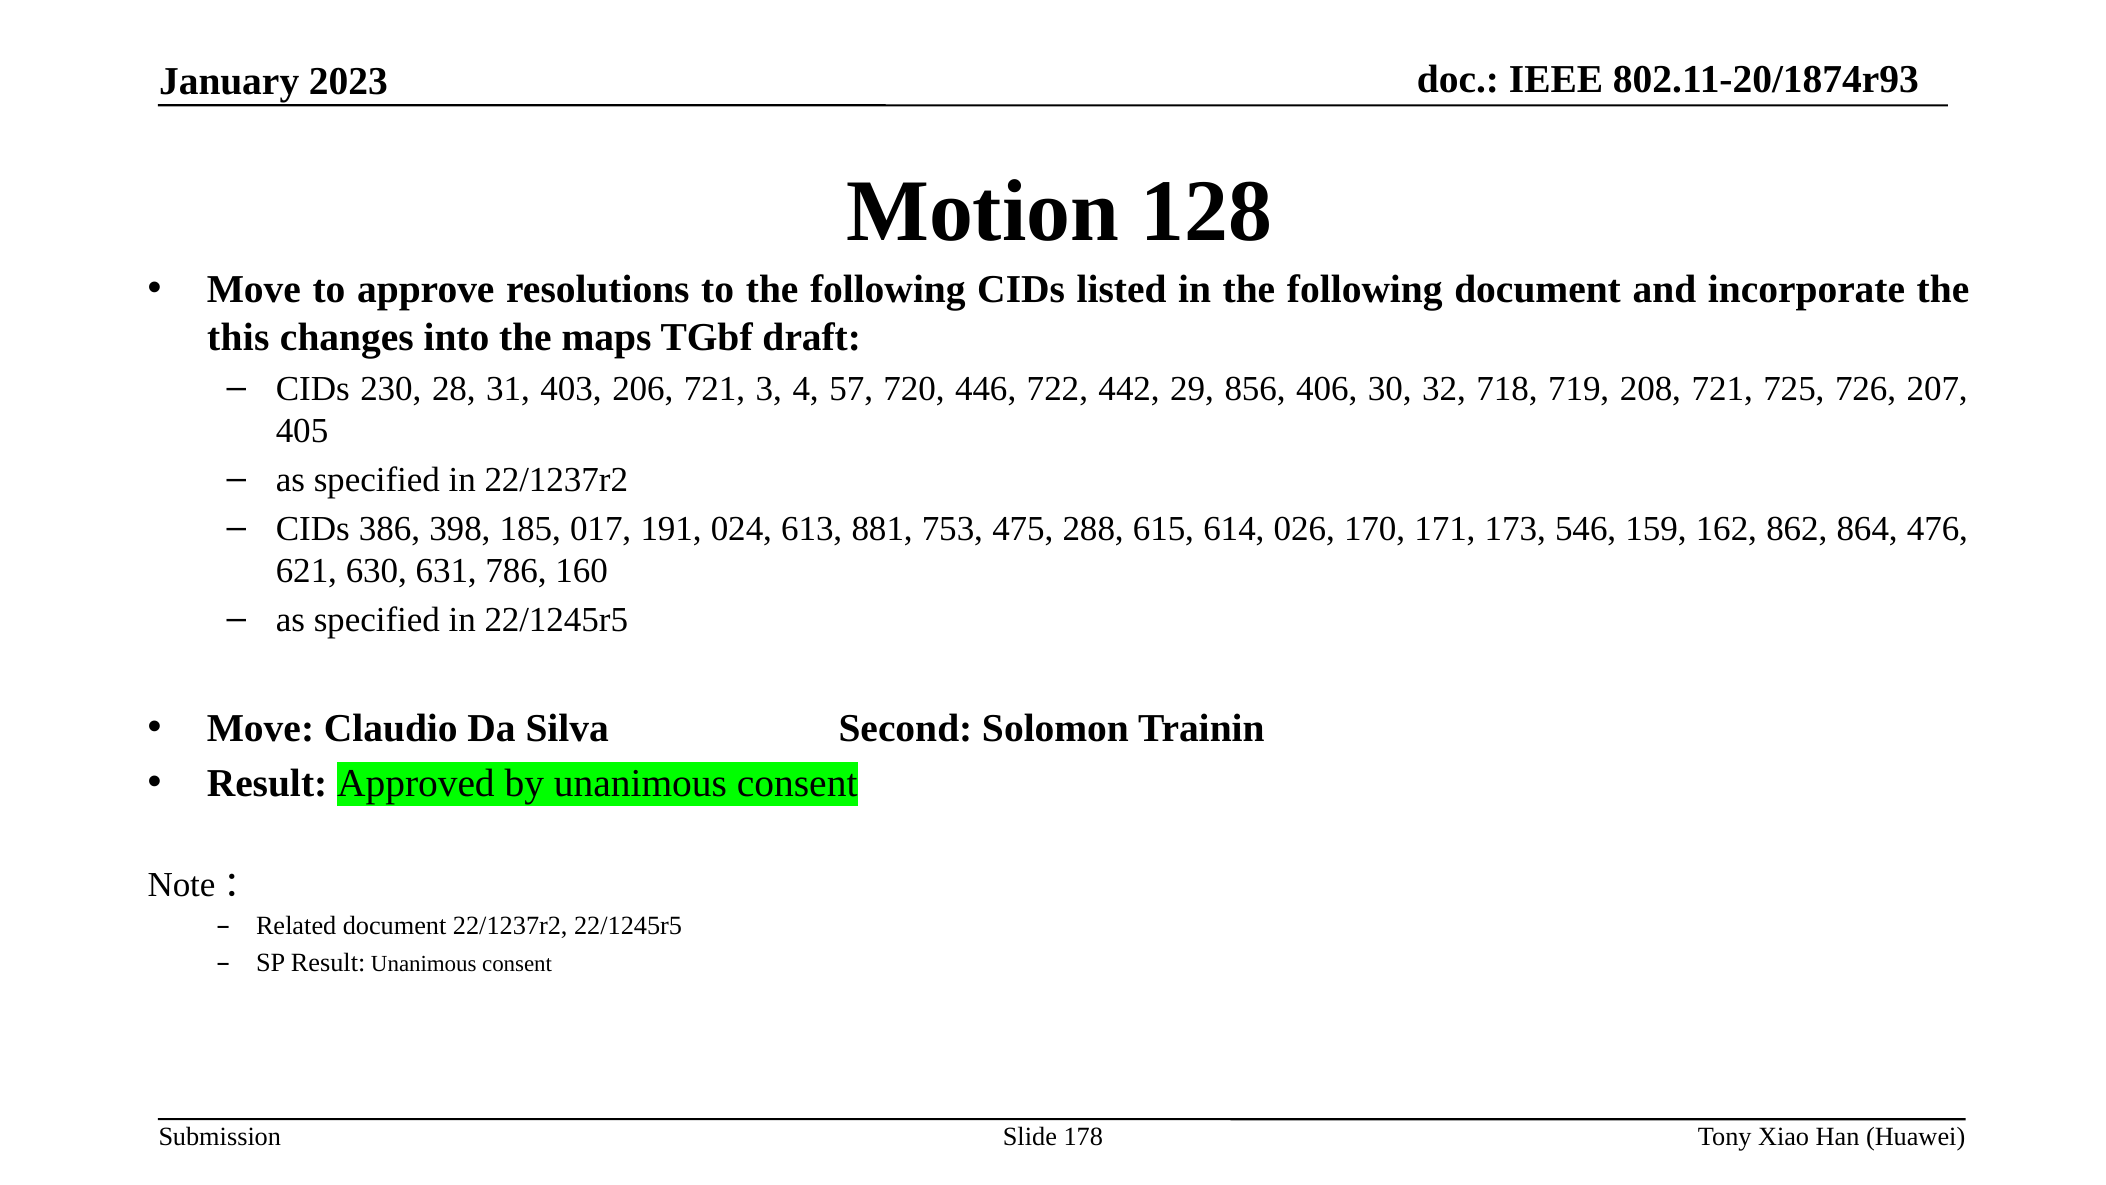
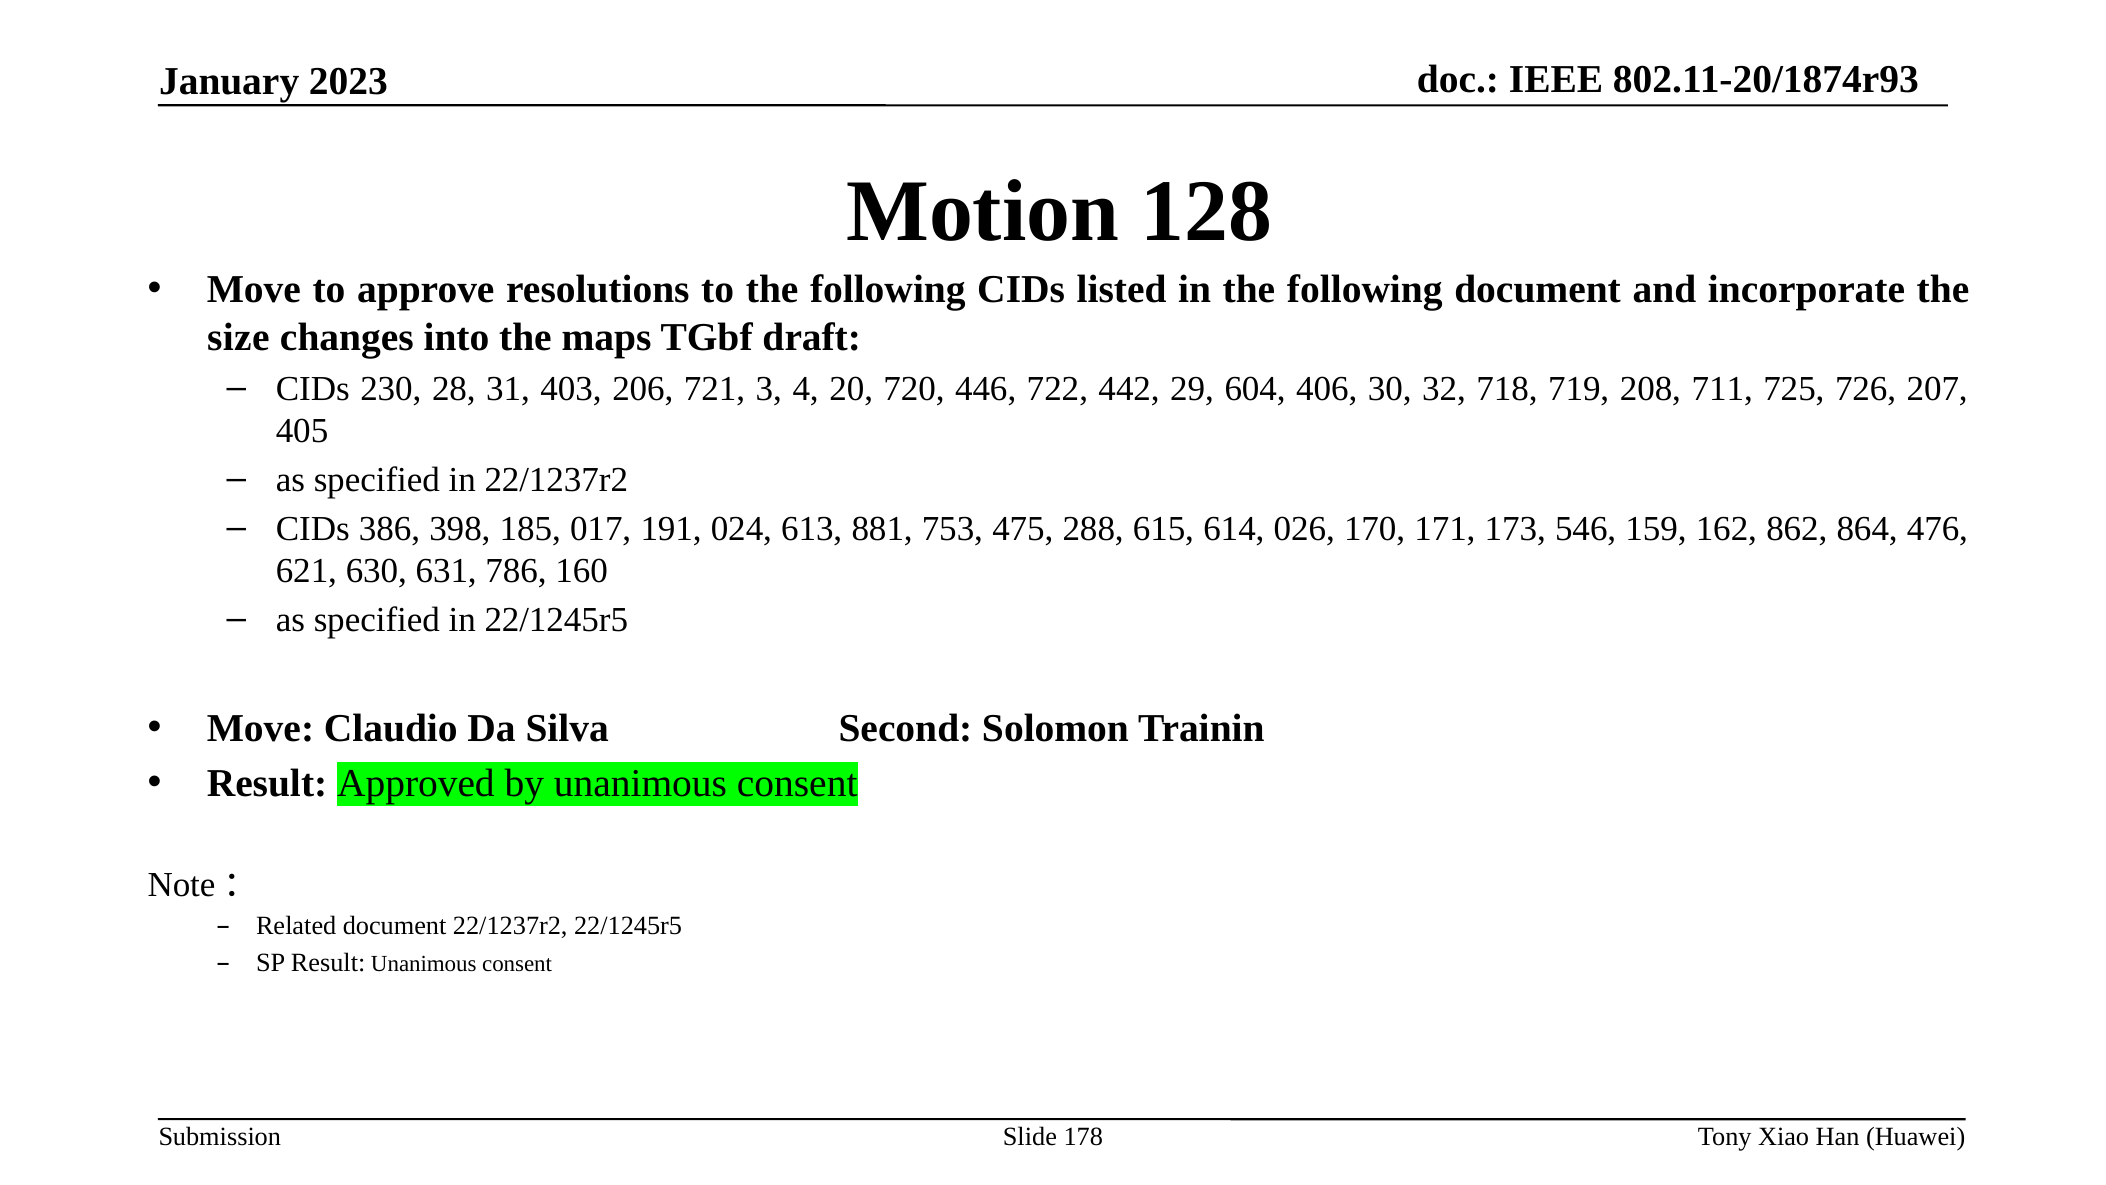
this: this -> size (238, 337)
57: 57 -> 20 (851, 389)
856: 856 -> 604 (1255, 389)
208 721: 721 -> 711 (1722, 389)
